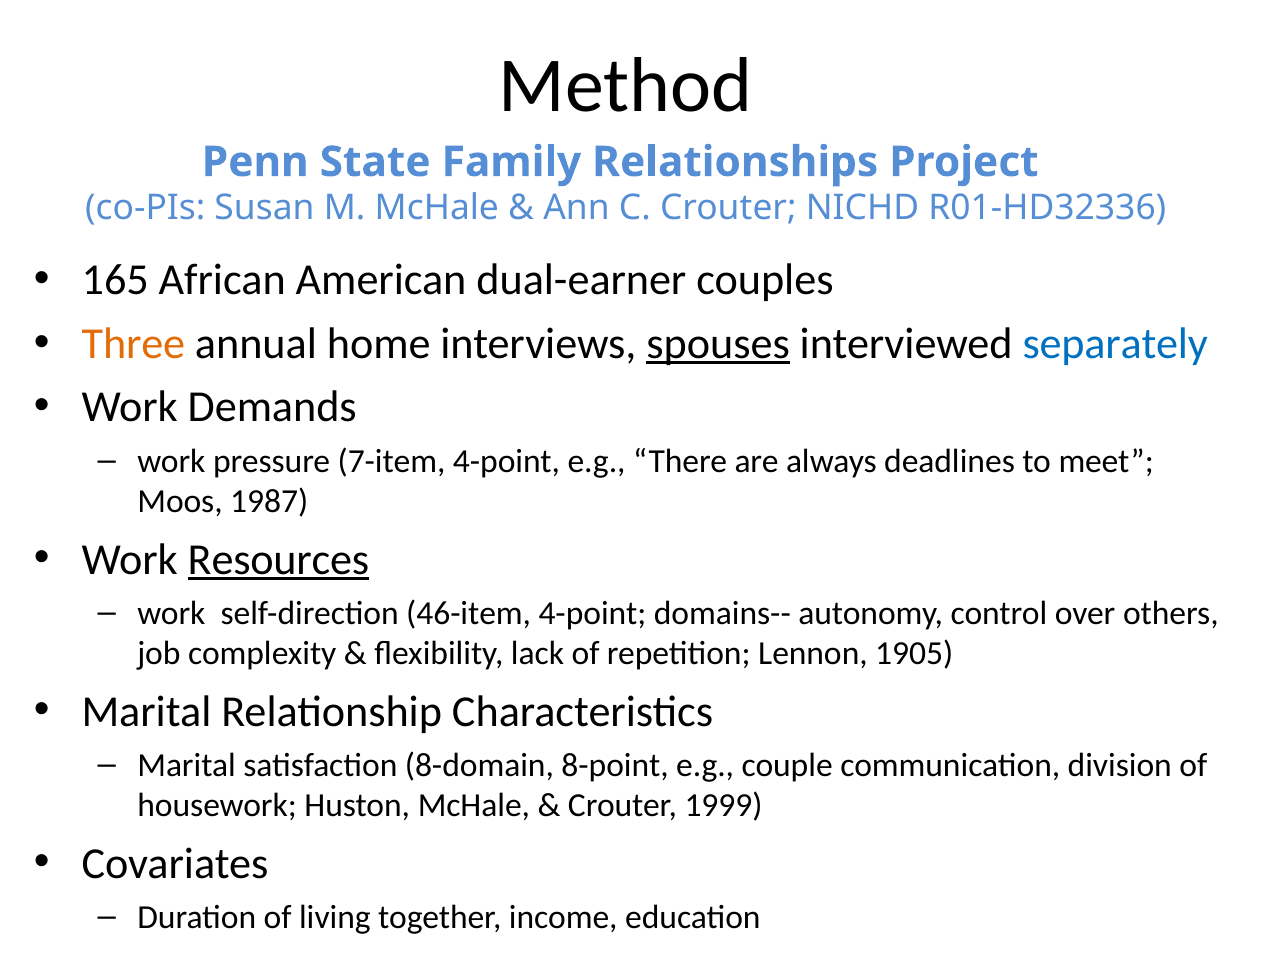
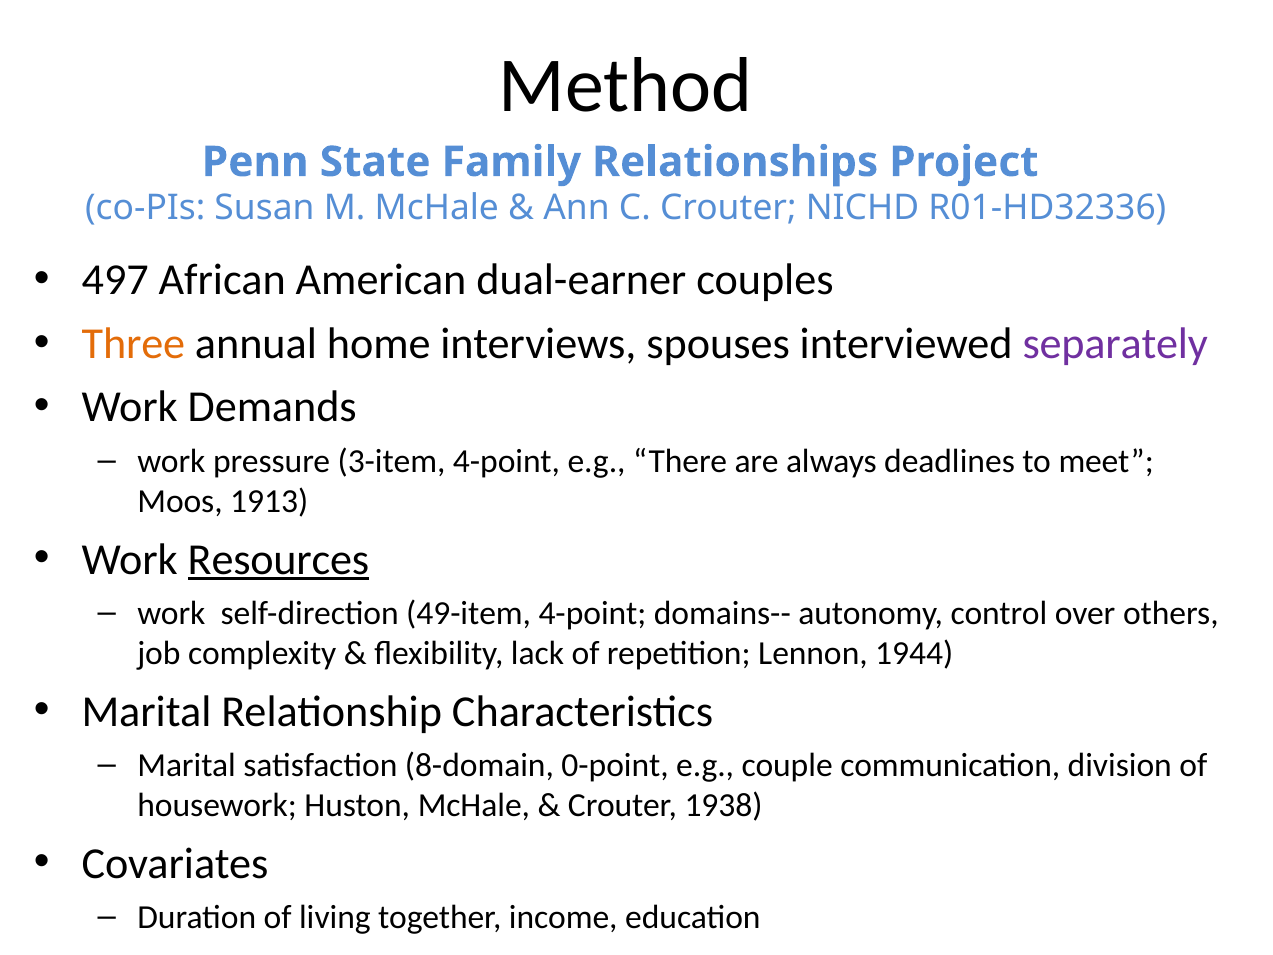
165: 165 -> 497 (115, 280)
spouses underline: present -> none (718, 344)
separately colour: blue -> purple (1115, 344)
7-item: 7-item -> 3-item (392, 461)
1987: 1987 -> 1913 (269, 501)
46-item: 46-item -> 49-item (469, 613)
1905: 1905 -> 1944 (914, 653)
8-point: 8-point -> 0-point (615, 765)
1999: 1999 -> 1938 (724, 805)
